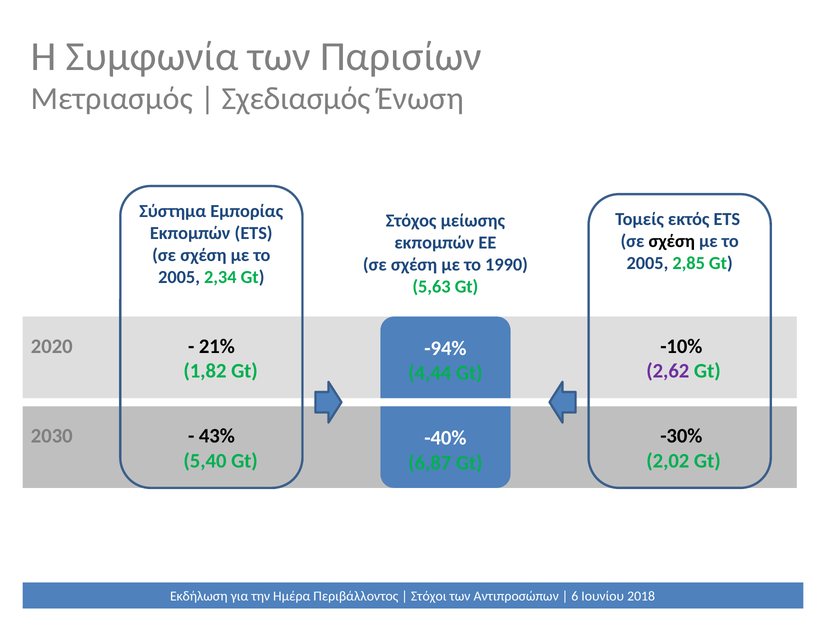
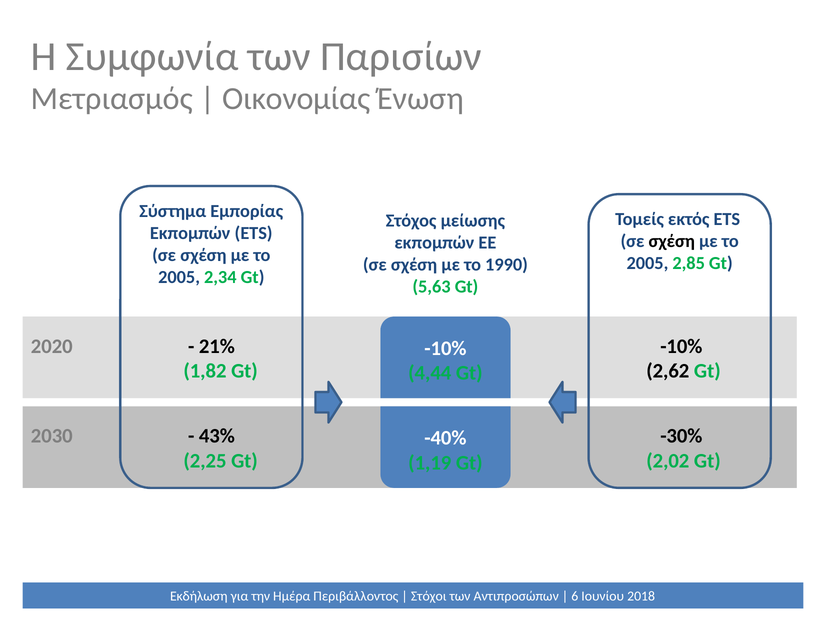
Σχεδιασμός: Σχεδιασμός -> Οικονομίας (296, 99)
-94%: -94% -> -10% (445, 349)
2,62 colour: purple -> black (668, 371)
5,40: 5,40 -> 2,25 (205, 461)
6,87: 6,87 -> 1,19 (430, 463)
